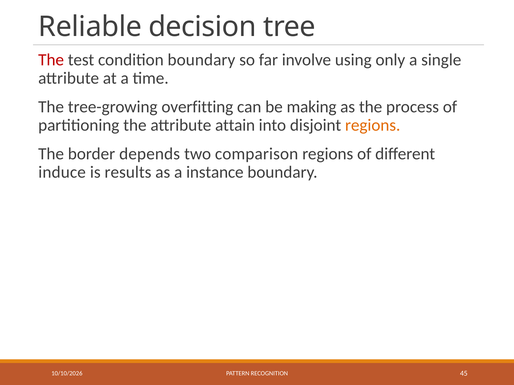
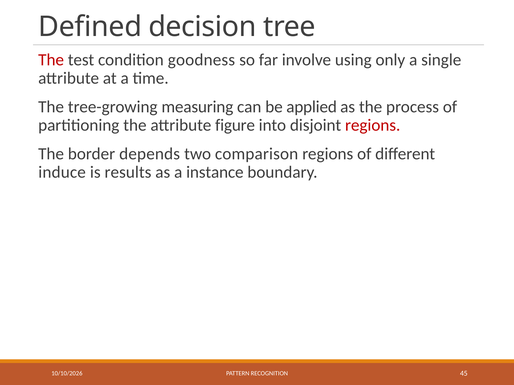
Reliable: Reliable -> Defined (90, 27)
condition boundary: boundary -> goodness (201, 60)
overfitting: overfitting -> measuring (197, 107)
making: making -> applied (312, 107)
attain: attain -> figure (235, 125)
regions colour: orange -> red (373, 125)
